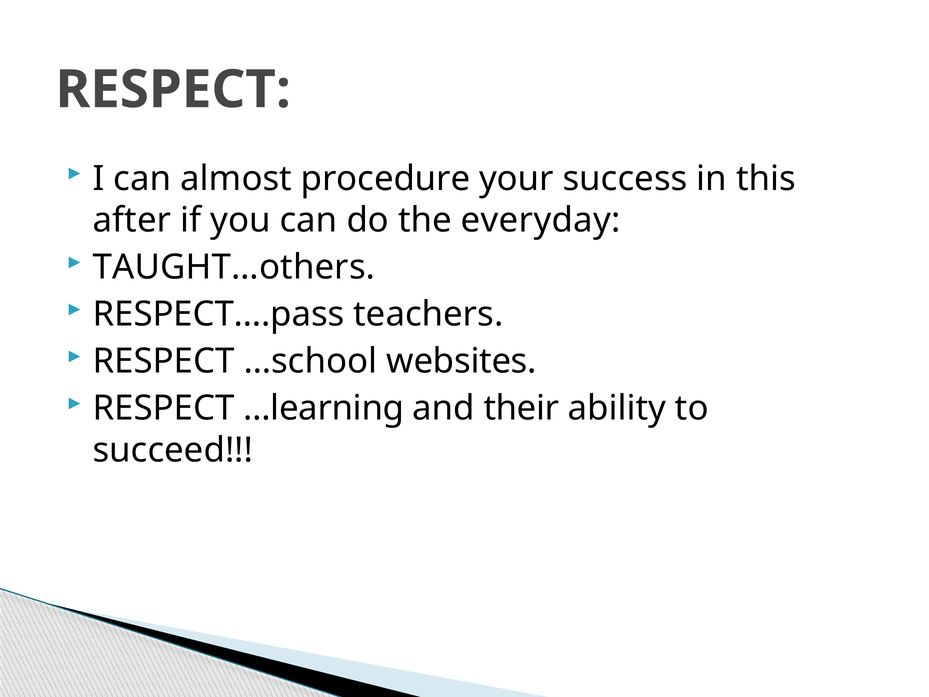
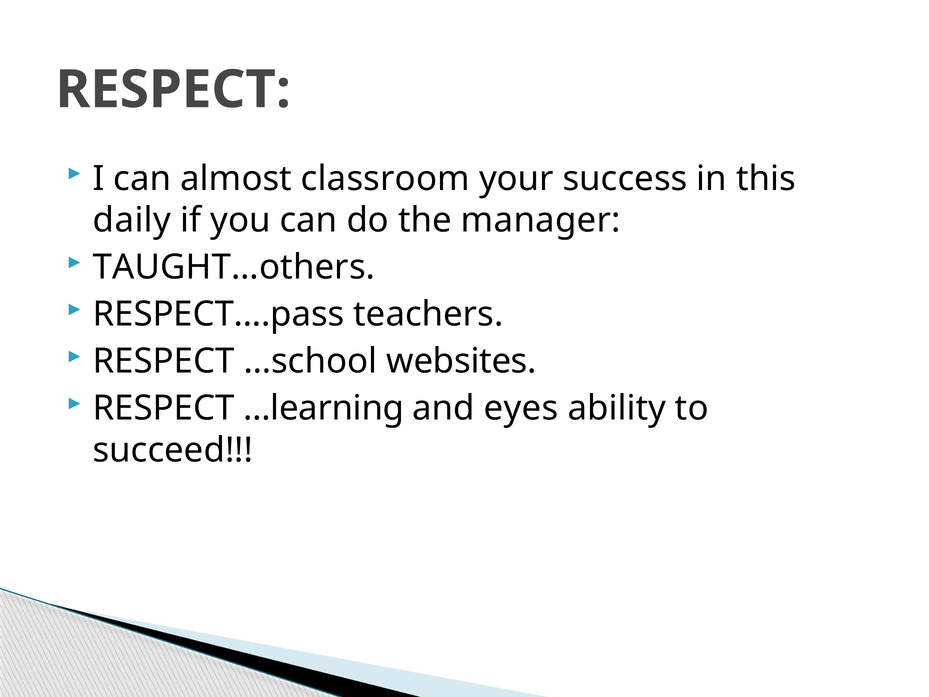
procedure: procedure -> classroom (385, 178)
after: after -> daily (132, 220)
everyday: everyday -> manager (541, 220)
their: their -> eyes (521, 408)
